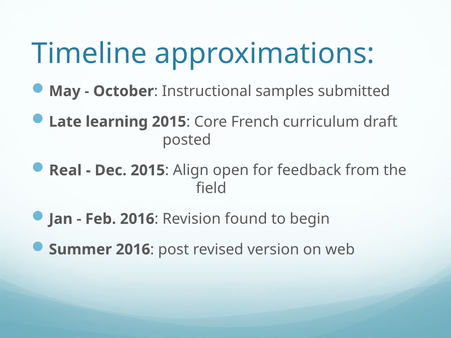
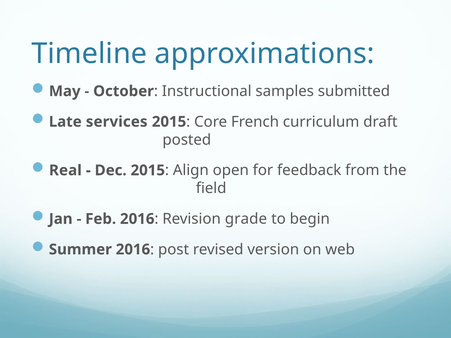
learning: learning -> services (117, 122)
found: found -> grade (246, 219)
